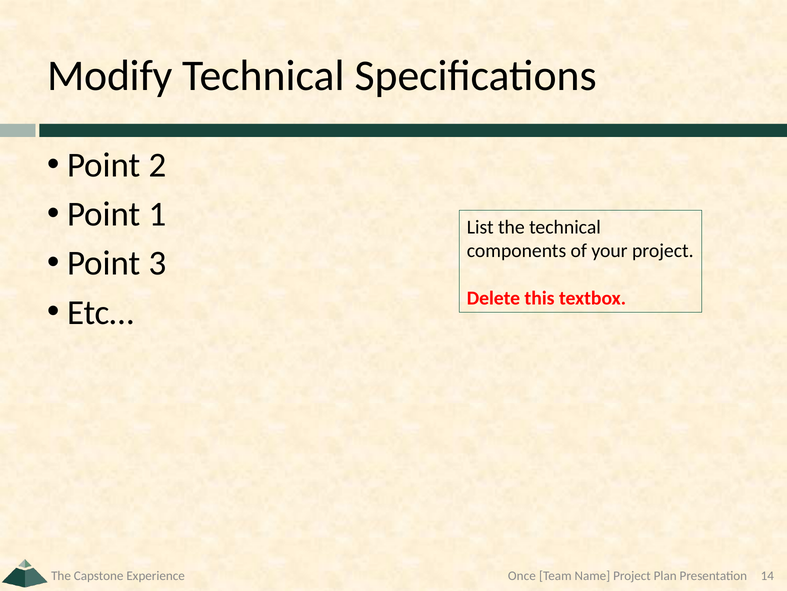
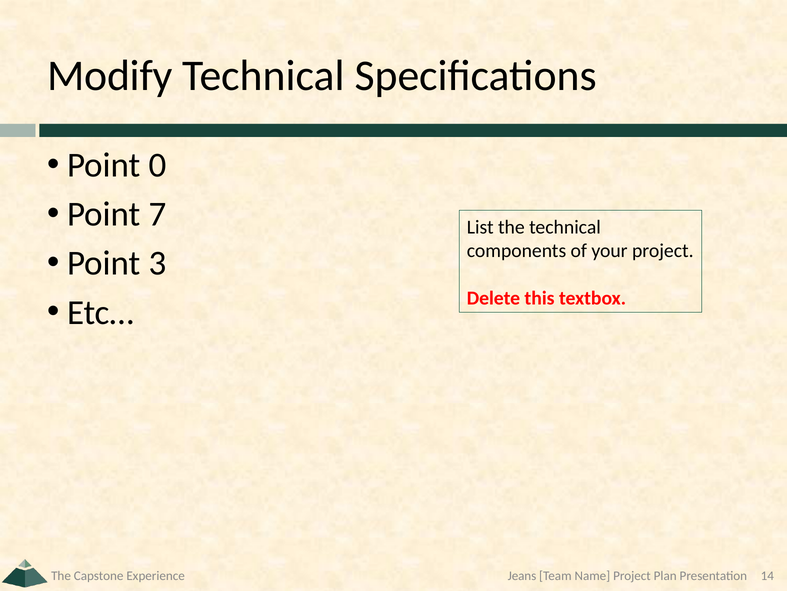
2: 2 -> 0 (157, 165)
1: 1 -> 7 (157, 214)
Once: Once -> Jeans (522, 575)
